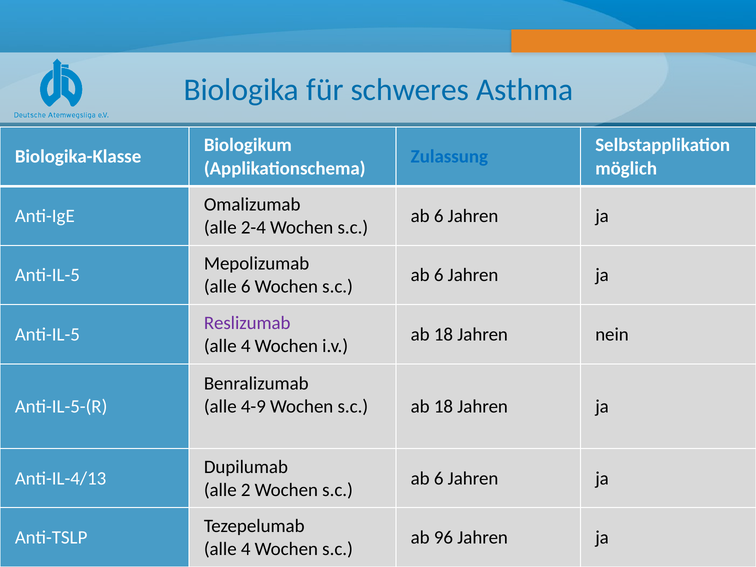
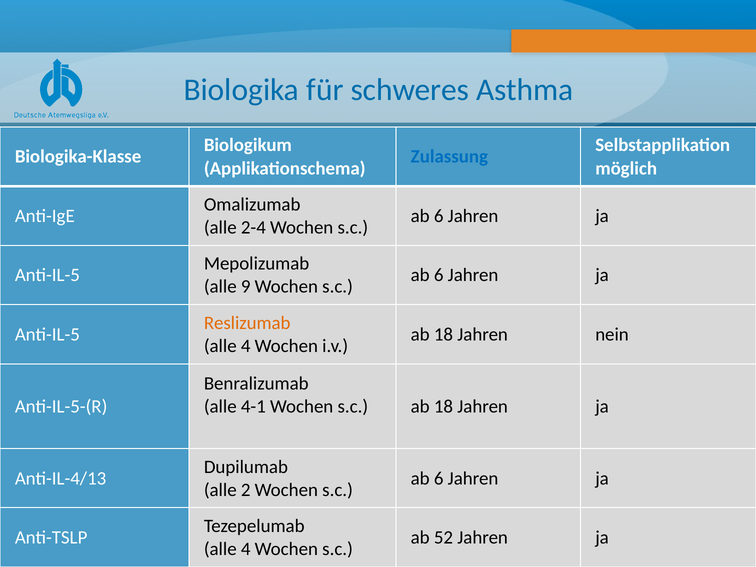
alle 6: 6 -> 9 (246, 287)
Reslizumab colour: purple -> orange (247, 323)
4-9: 4-9 -> 4-1 (253, 406)
96: 96 -> 52 (443, 538)
